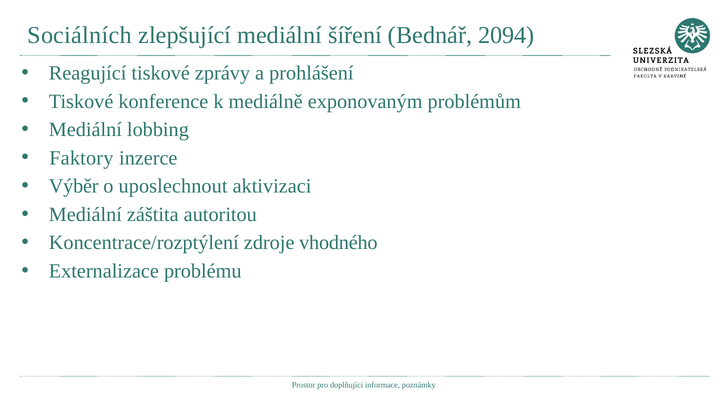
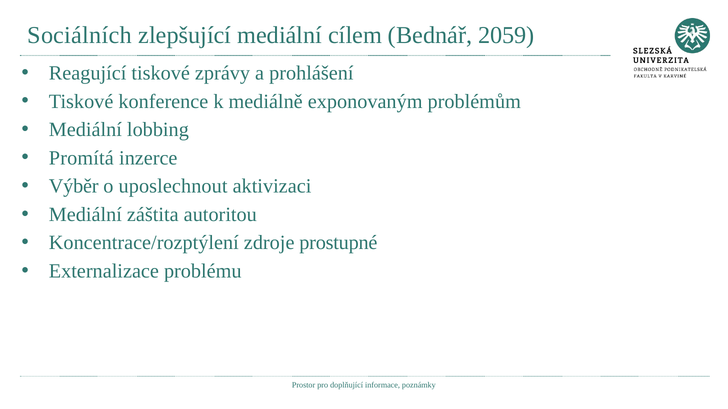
šíření: šíření -> cílem (355, 35)
2094: 2094 -> 2059 (506, 35)
Faktory: Faktory -> Promítá (81, 158)
vhodného: vhodného -> prostupné (338, 243)
